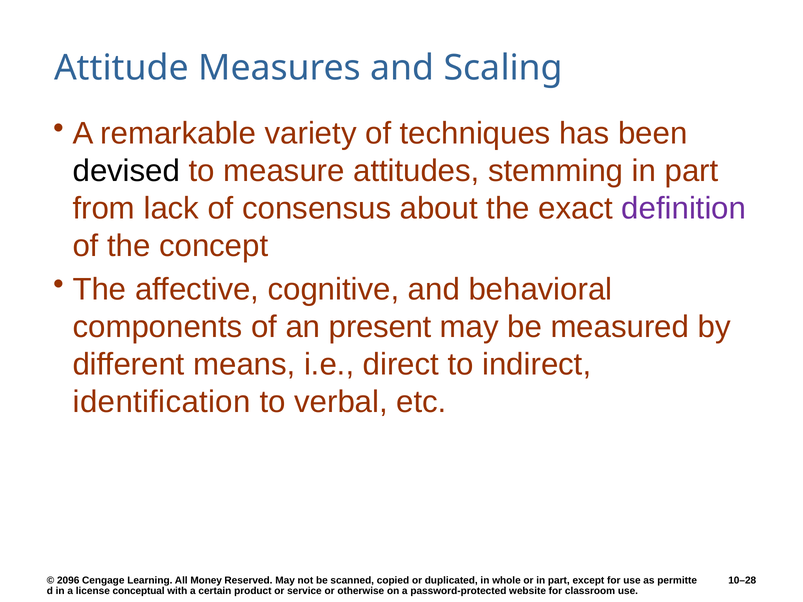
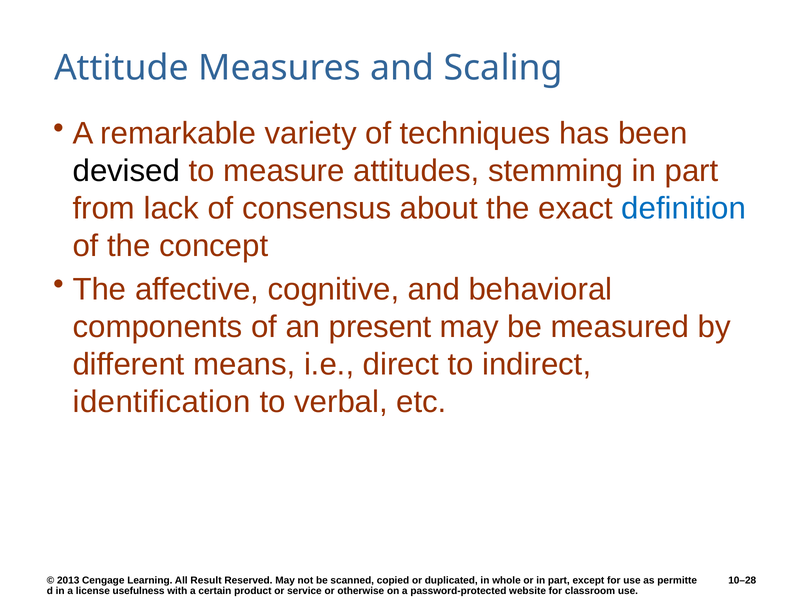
definition colour: purple -> blue (684, 208)
2096: 2096 -> 2013 (68, 581)
Money: Money -> Result (206, 581)
conceptual: conceptual -> usefulness (139, 591)
